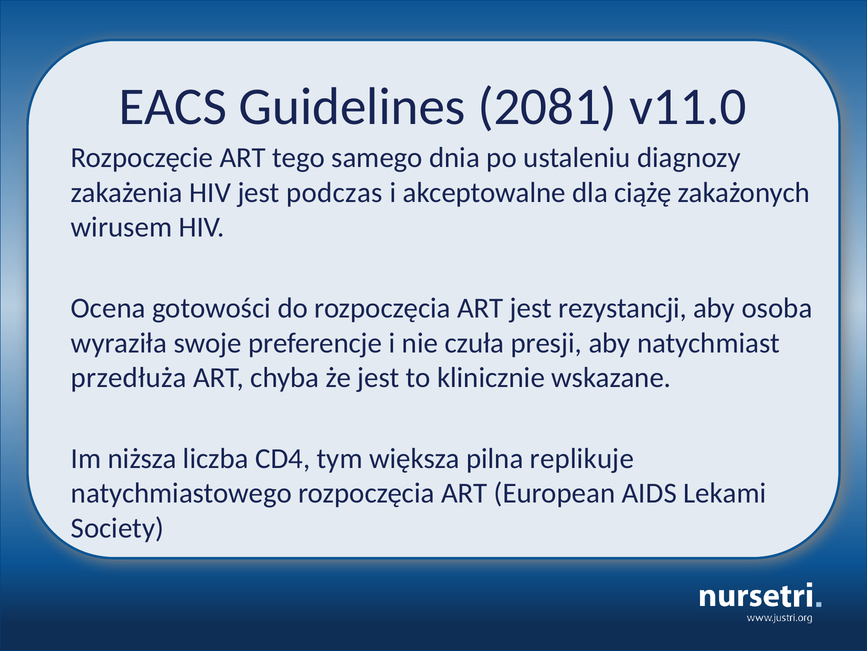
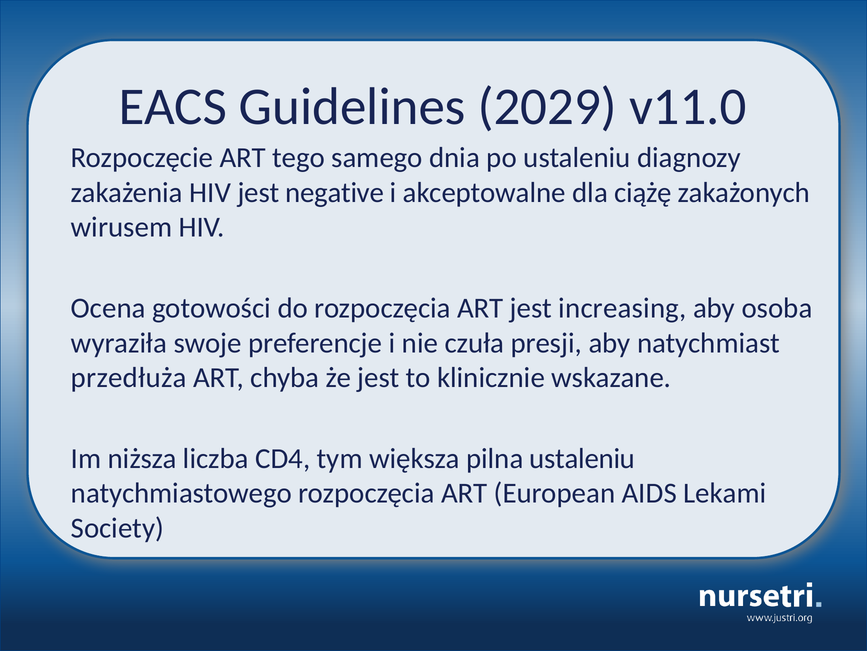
2081: 2081 -> 2029 (547, 107)
podczas: podczas -> negative (335, 192)
rezystancji: rezystancji -> increasing (622, 308)
pilna replikuje: replikuje -> ustaleniu (582, 458)
